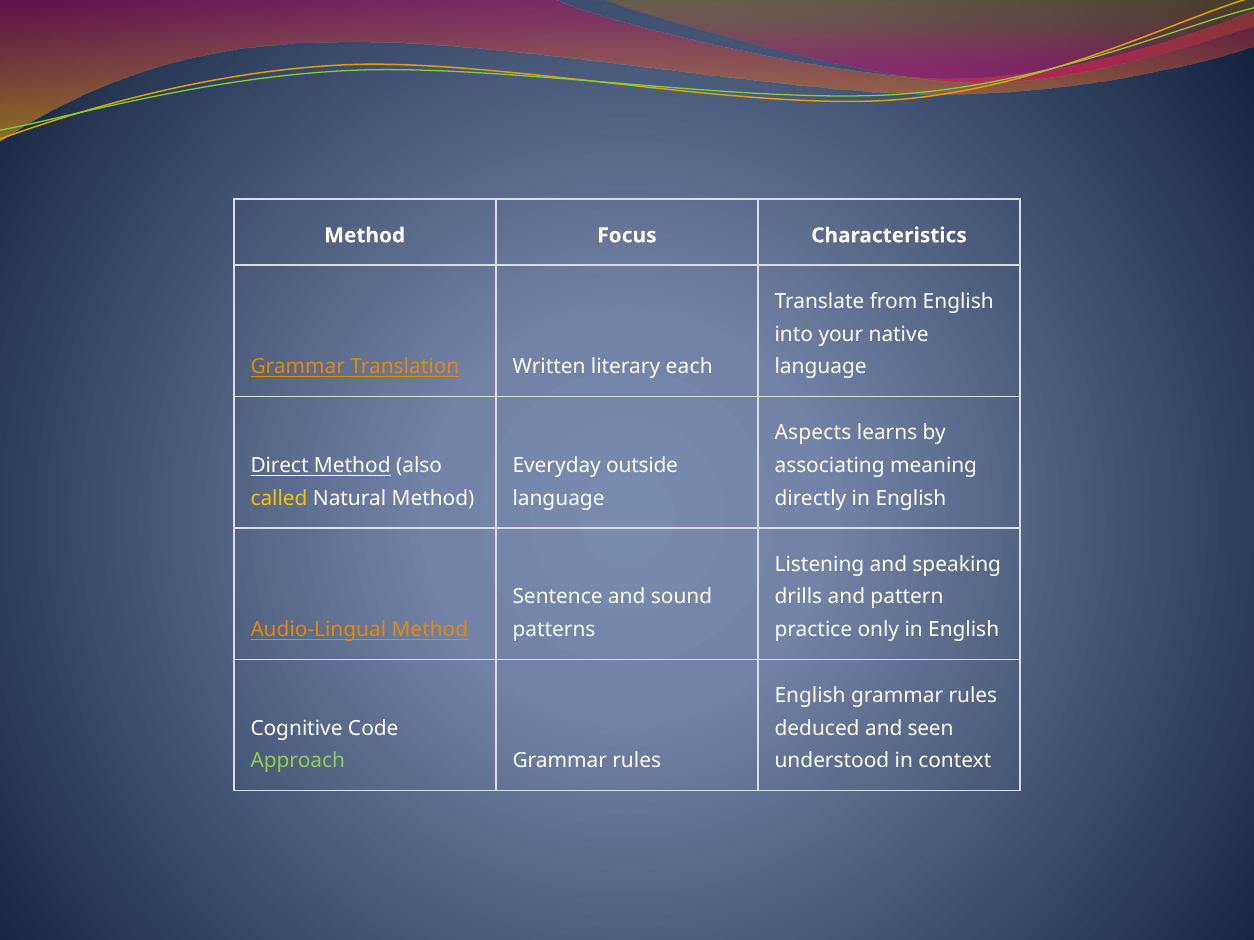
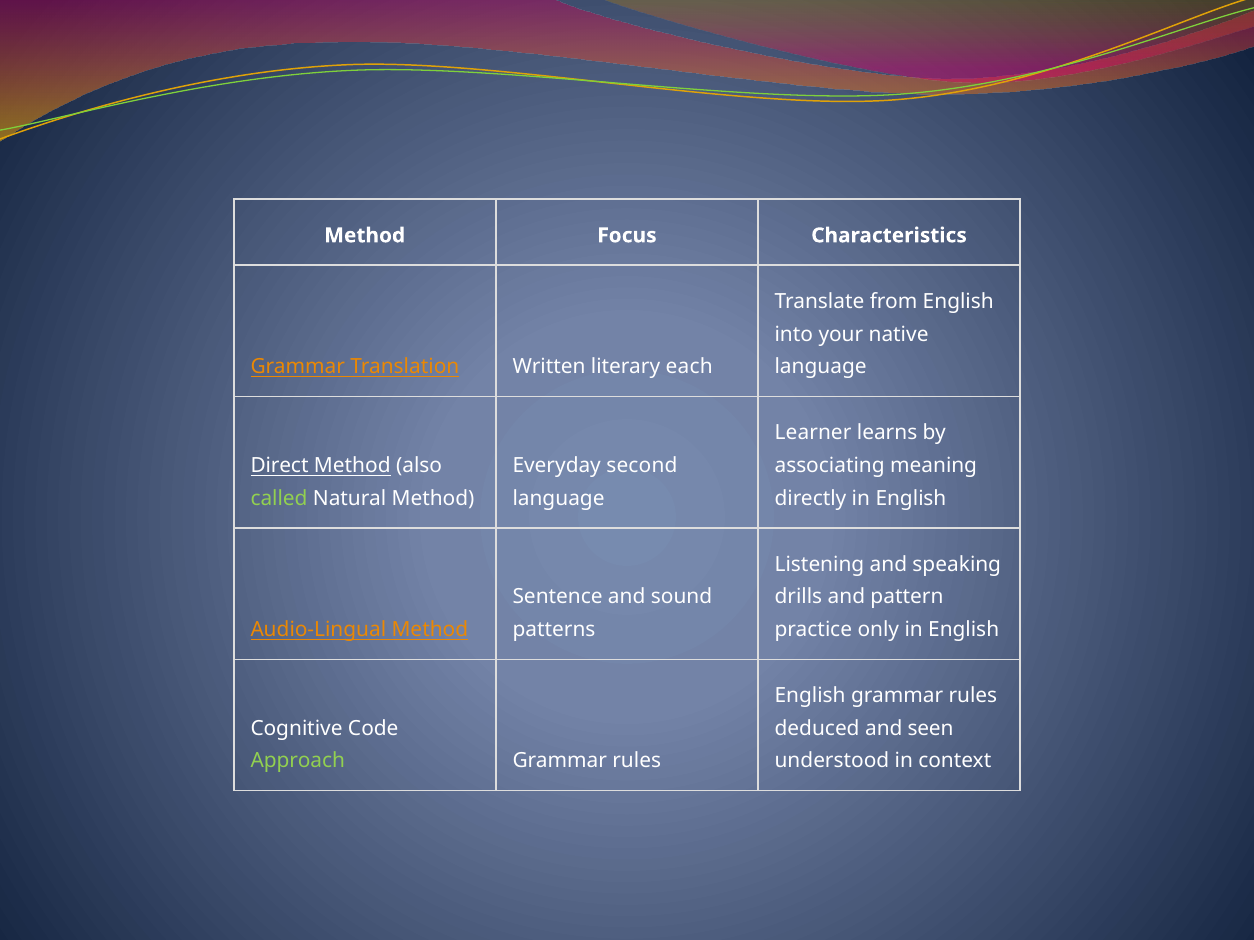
Aspects: Aspects -> Learner (813, 433)
outside: outside -> second (642, 466)
called colour: yellow -> light green (279, 499)
